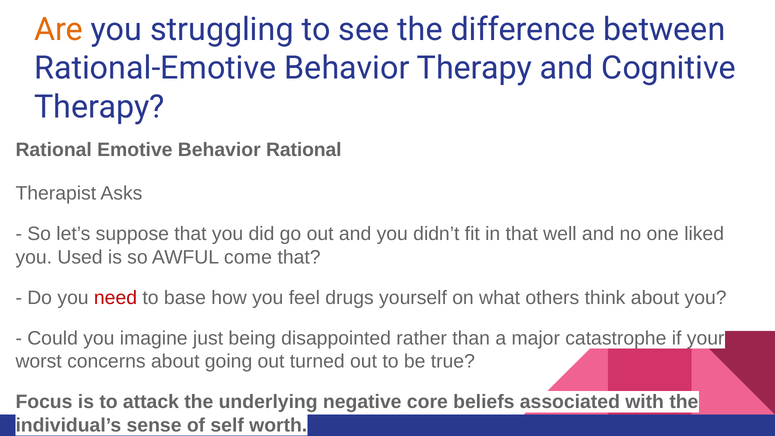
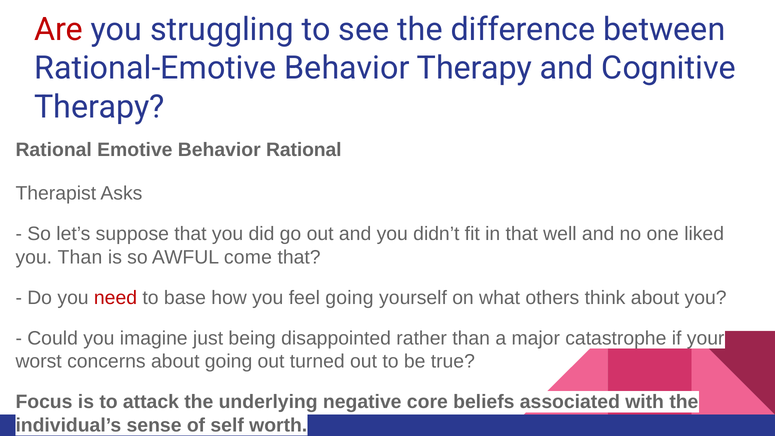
Are colour: orange -> red (59, 29)
you Used: Used -> Than (80, 257)
feel drugs: drugs -> going (349, 298)
